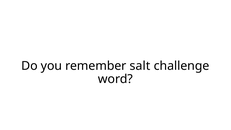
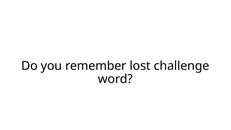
salt: salt -> lost (140, 66)
